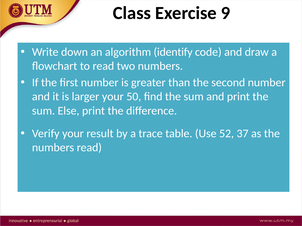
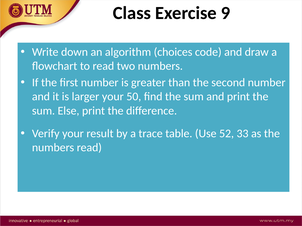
identify: identify -> choices (173, 52)
37: 37 -> 33 (243, 134)
